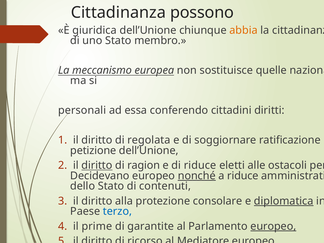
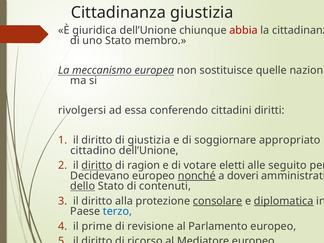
Cittadinanza possono: possono -> giustizia (202, 12)
abbia colour: orange -> red (244, 30)
personali: personali -> rivolgersi (82, 110)
di regolata: regolata -> giustizia (149, 140)
ratificazione: ratificazione -> appropriato (290, 140)
petizione: petizione -> cittadino (93, 151)
di riduce: riduce -> votare (200, 165)
ostacoli: ostacoli -> seguito (288, 165)
a riduce: riduce -> doveri (243, 176)
dello underline: none -> present (83, 186)
consolare underline: none -> present (218, 201)
garantite: garantite -> revisione (151, 226)
europeo underline: present -> none (273, 226)
